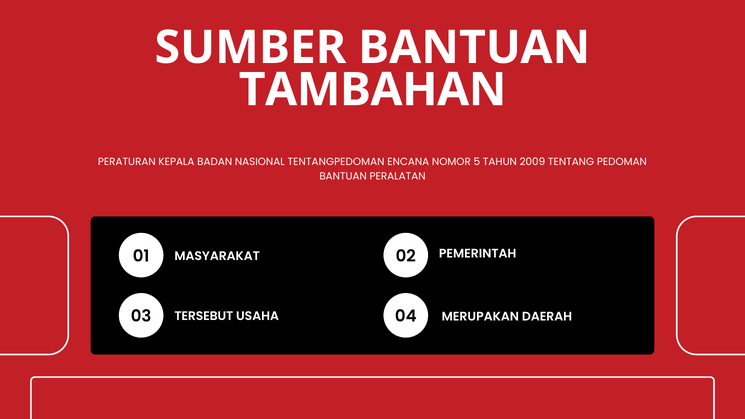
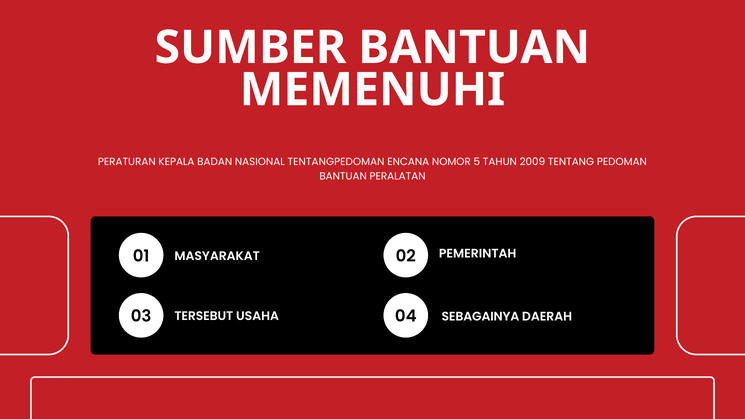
TAMBAHAN: TAMBAHAN -> MEMENUHI (372, 90)
MERUPAKAN: MERUPAKAN -> SEBAGAINYA (480, 317)
